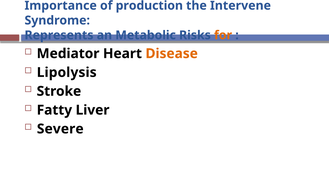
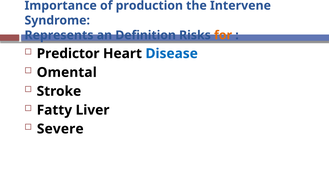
Metabolic: Metabolic -> Definition (146, 35)
Mediator: Mediator -> Predictor (68, 54)
Disease colour: orange -> blue (172, 54)
Lipolysis: Lipolysis -> Omental (67, 72)
